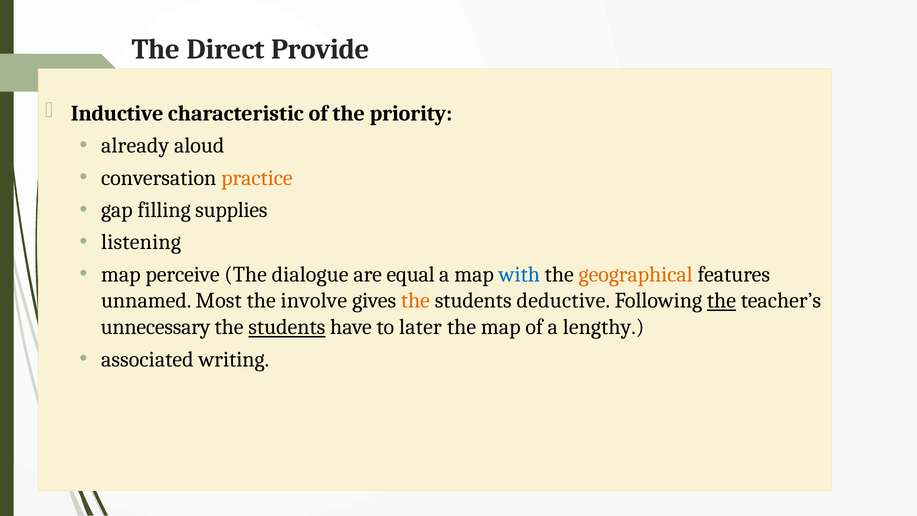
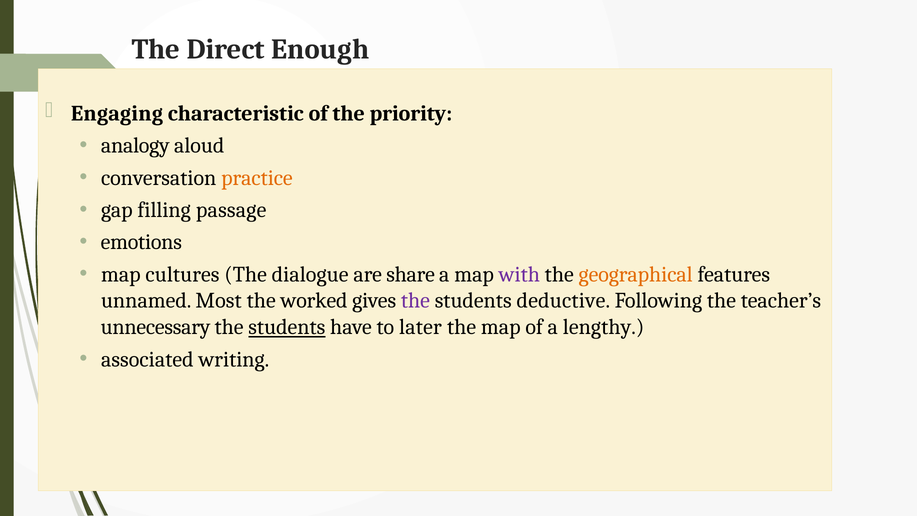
Provide: Provide -> Enough (320, 49)
Inductive: Inductive -> Engaging (117, 113)
already: already -> analogy (135, 146)
supplies: supplies -> passage (231, 210)
listening: listening -> emotions (141, 242)
perceive: perceive -> cultures (182, 274)
equal: equal -> share (411, 274)
with colour: blue -> purple (519, 274)
involve: involve -> worked (314, 301)
the colour: orange -> purple (415, 301)
the underline: present -> none (721, 301)
